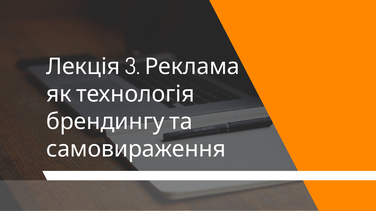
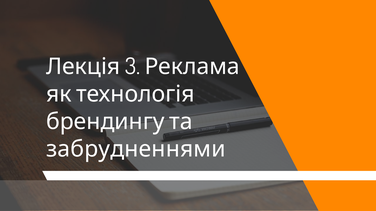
самовираження: самовираження -> забрудненнями (136, 149)
